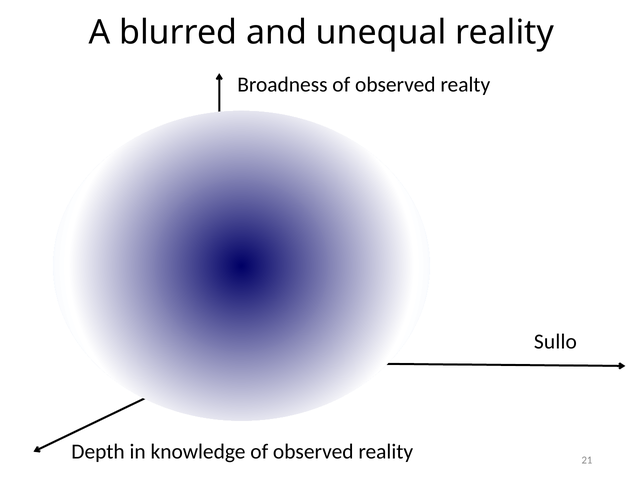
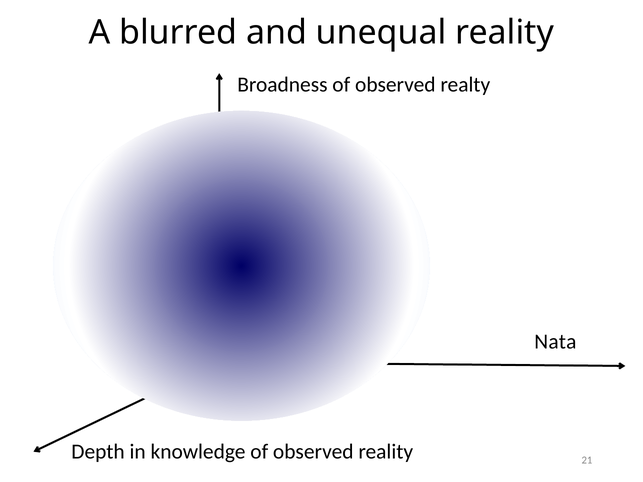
Sullo: Sullo -> Nata (555, 342)
